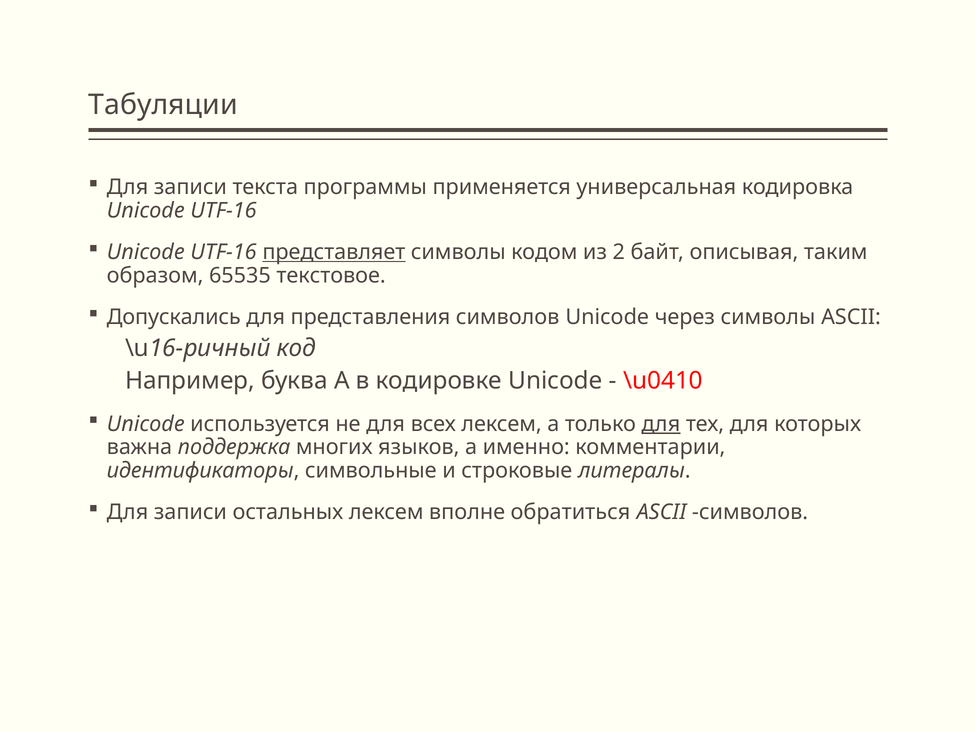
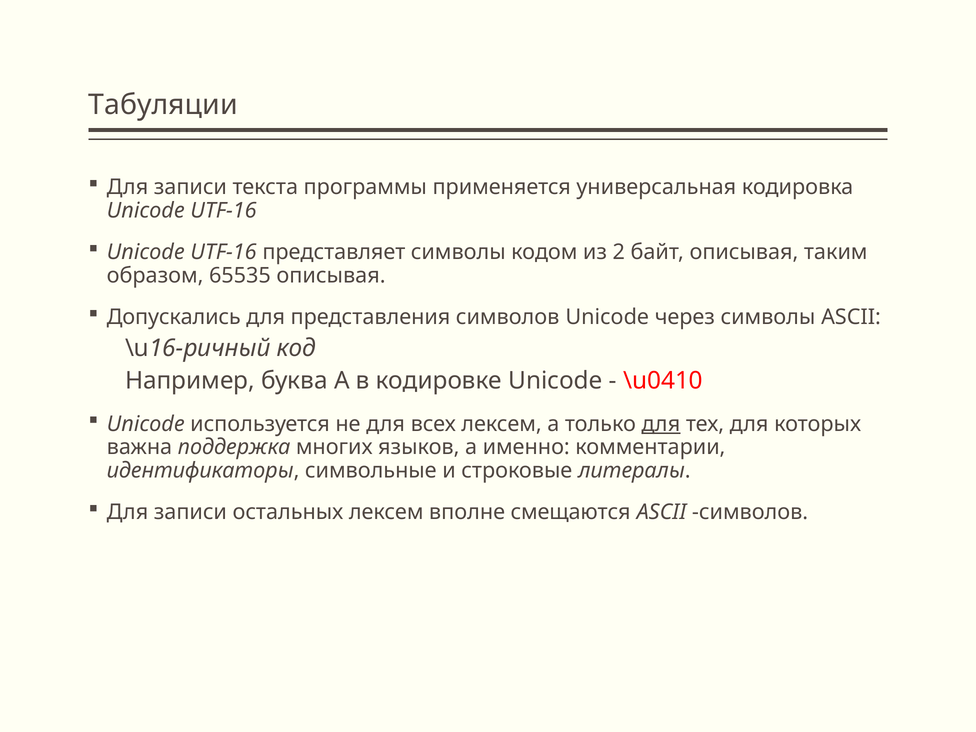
представляет underline: present -> none (334, 252)
65535 текстовое: текстовое -> описывая (331, 276)
обратиться: обратиться -> смещаются (571, 512)
